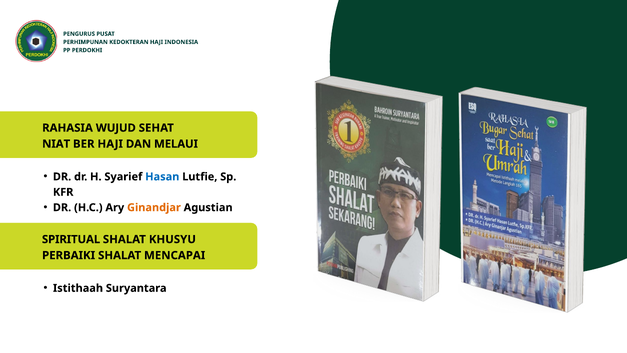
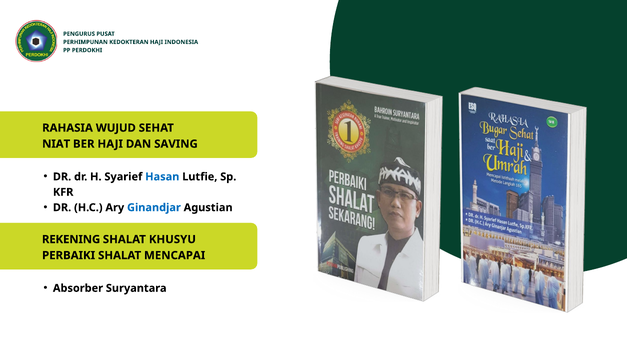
MELAUI: MELAUI -> SAVING (176, 144)
Ginandjar colour: orange -> blue (154, 207)
SPIRITUAL: SPIRITUAL -> REKENING (71, 239)
Istithaah: Istithaah -> Absorber (78, 288)
